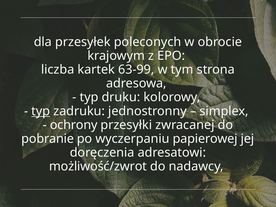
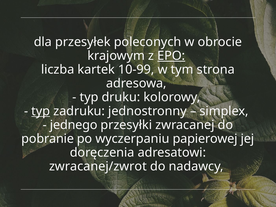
EPO underline: none -> present (171, 56)
63-99: 63-99 -> 10-99 (136, 70)
ochrony: ochrony -> jednego (74, 125)
możliwość/zwrot: możliwość/zwrot -> zwracanej/zwrot (98, 166)
